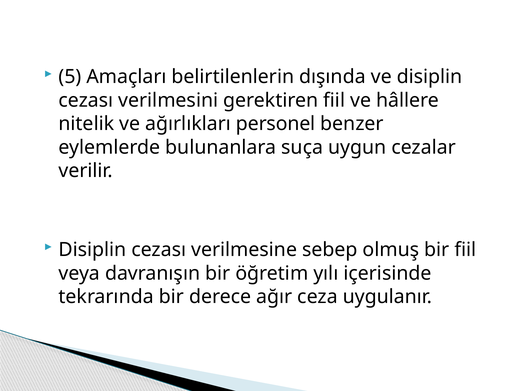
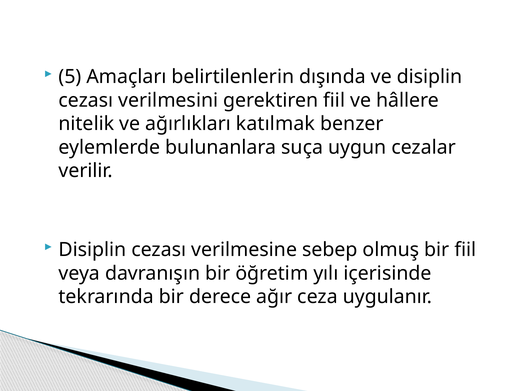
personel: personel -> katılmak (275, 124)
